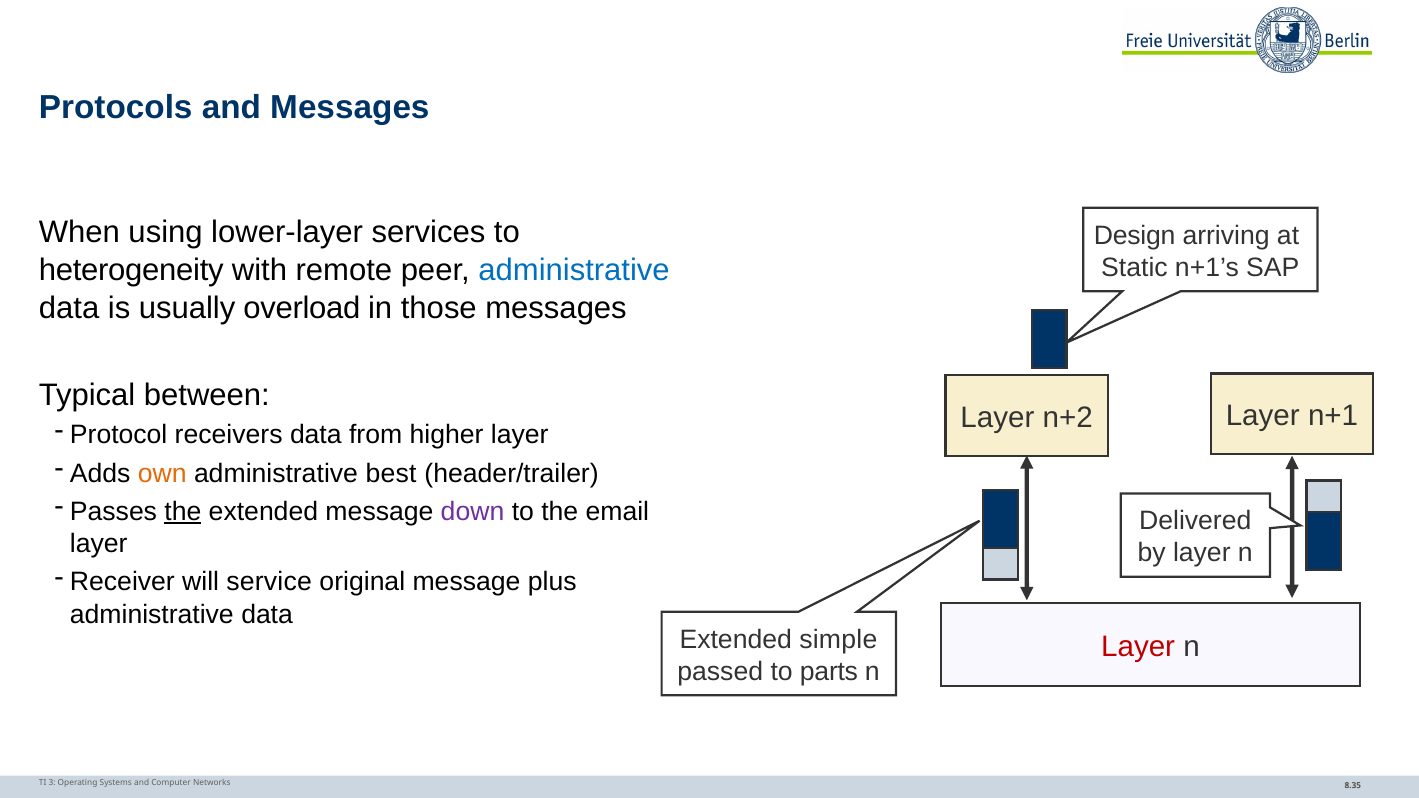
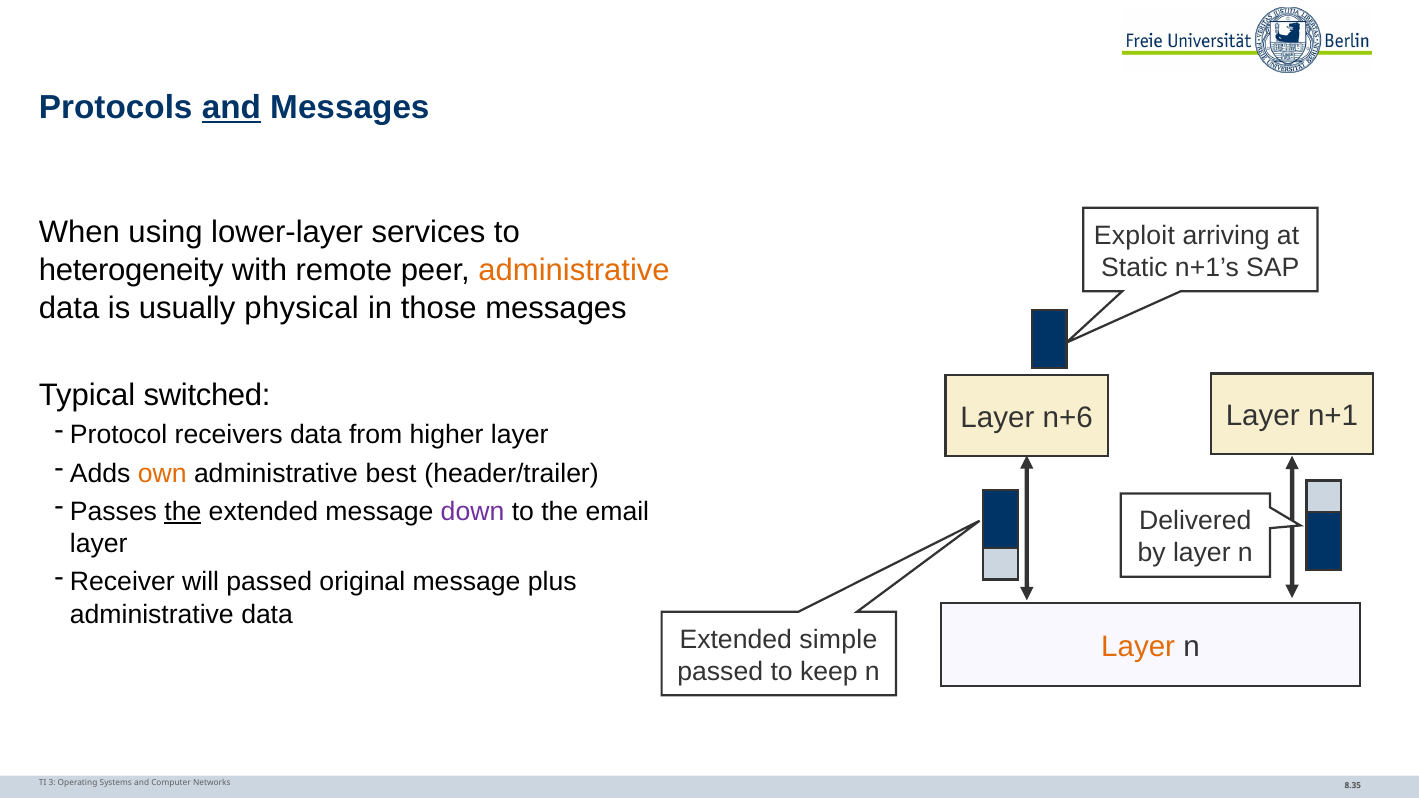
and underline: none -> present (231, 107)
Design: Design -> Exploit (1134, 235)
administrative colour: blue -> orange (574, 270)
overload: overload -> physical (302, 308)
between: between -> switched (207, 395)
n+2: n+2 -> n+6 (1068, 418)
will service: service -> passed (269, 582)
Layer colour: red -> orange (1138, 647)
parts: parts -> keep (829, 671)
